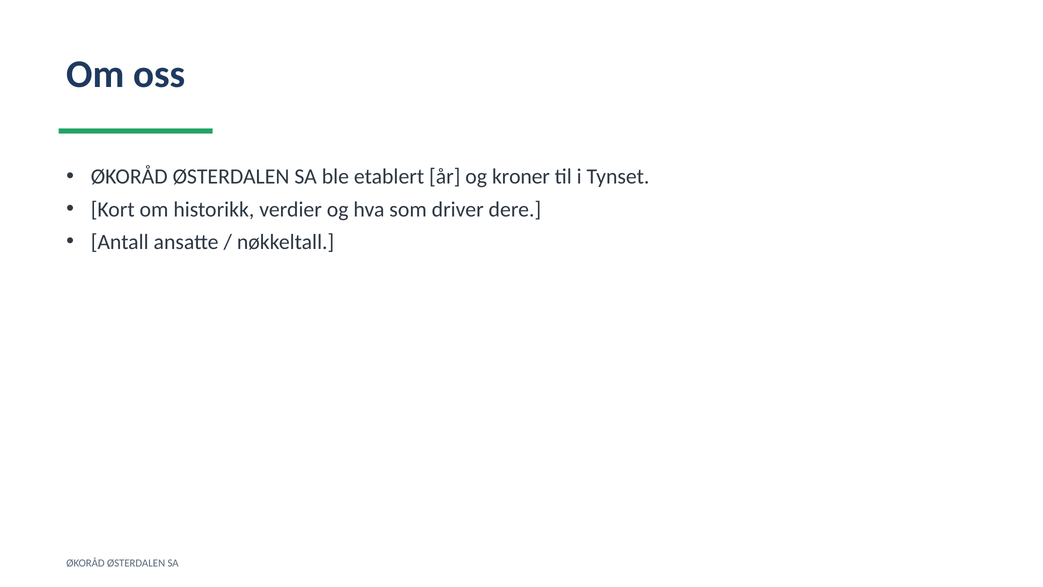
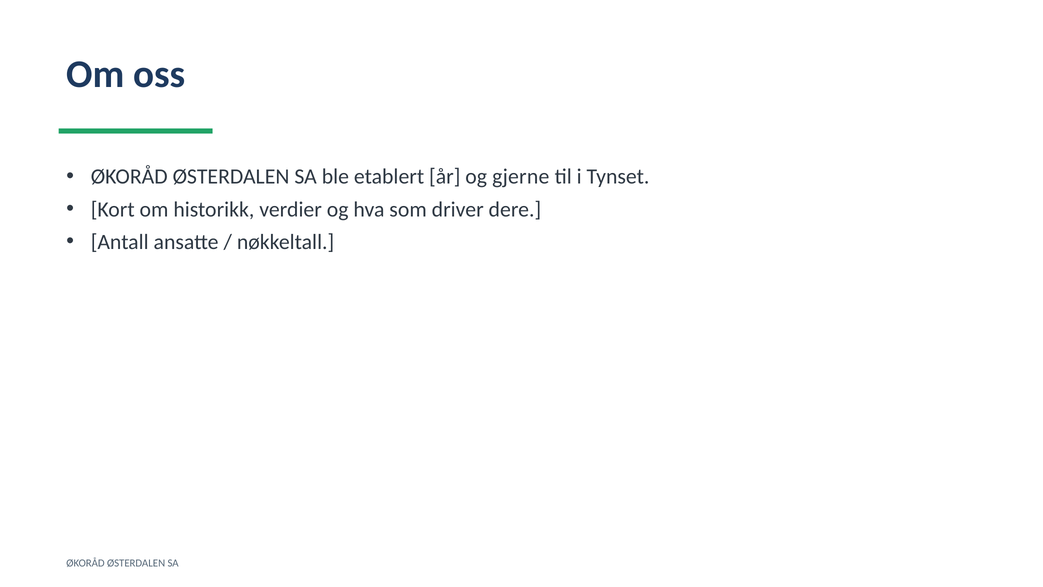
kroner: kroner -> gjerne (521, 177)
